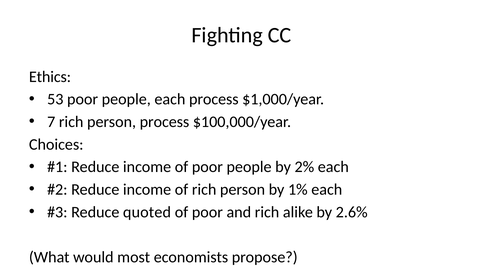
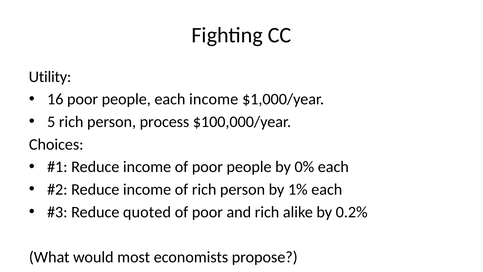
Ethics: Ethics -> Utility (50, 77)
53: 53 -> 16 (55, 99)
each process: process -> income (214, 99)
7: 7 -> 5 (51, 122)
2%: 2% -> 0% (304, 167)
2.6%: 2.6% -> 0.2% (352, 212)
